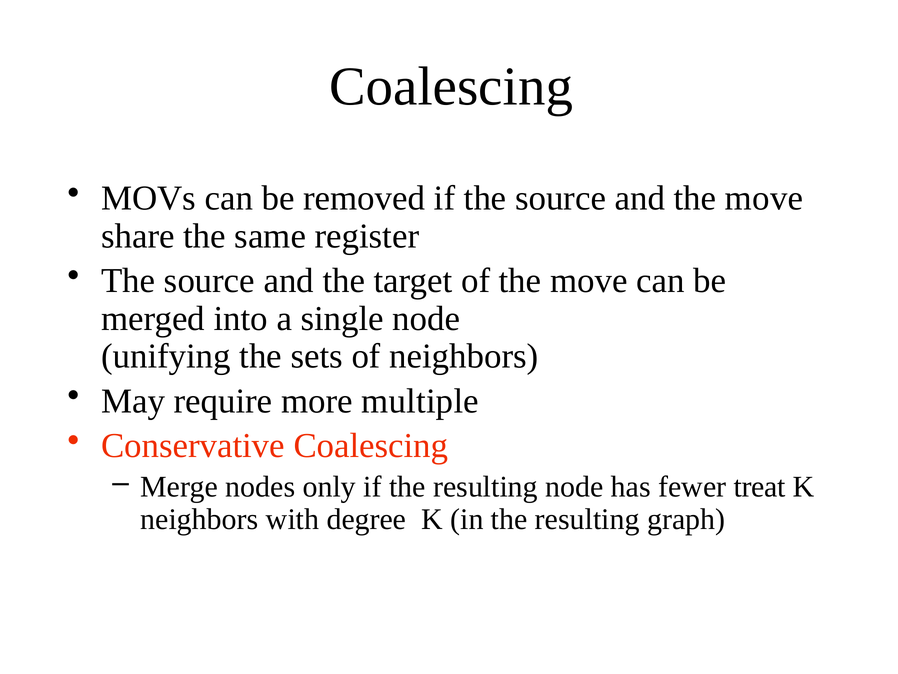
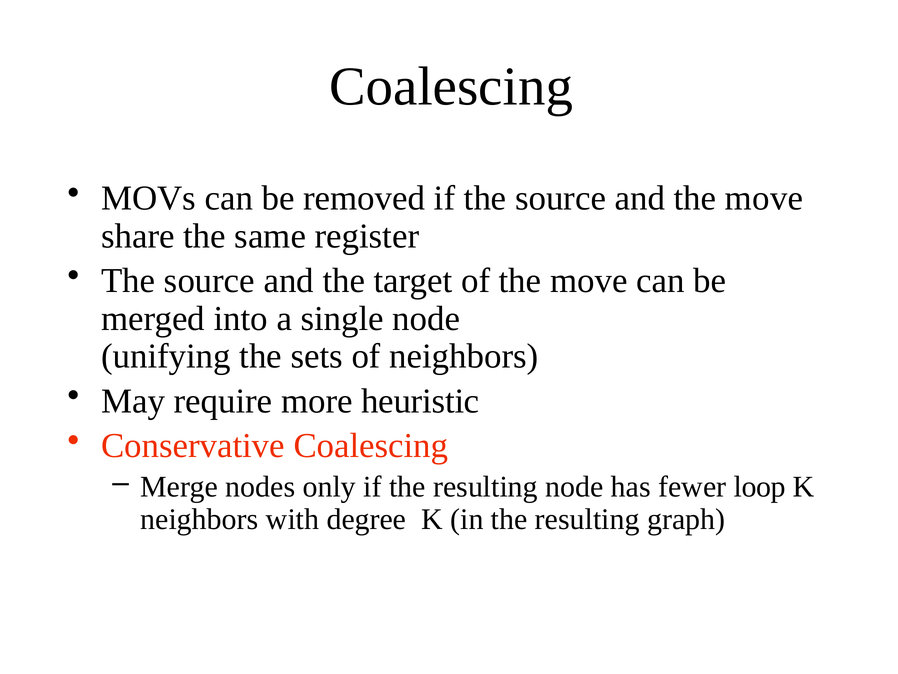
multiple: multiple -> heuristic (420, 401)
treat: treat -> loop (760, 486)
